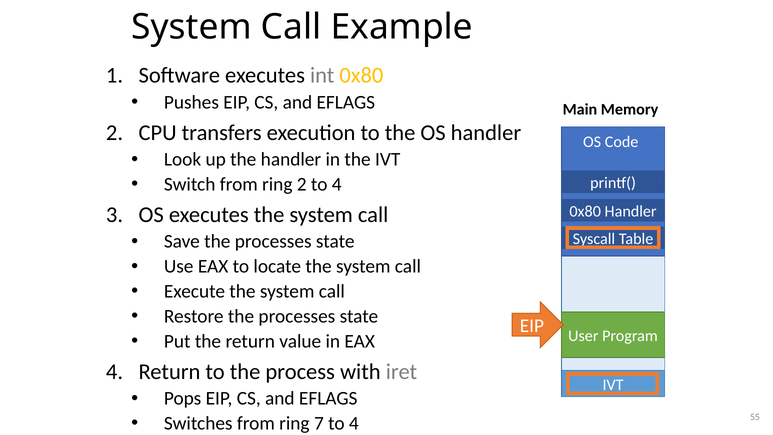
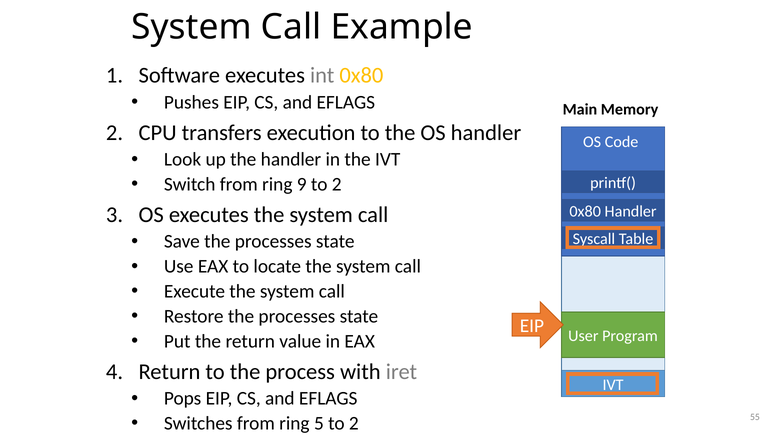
ring 2: 2 -> 9 (302, 184)
4: 4 -> 2 (337, 184)
7: 7 -> 5 (319, 423)
4: 4 -> 2 (354, 423)
